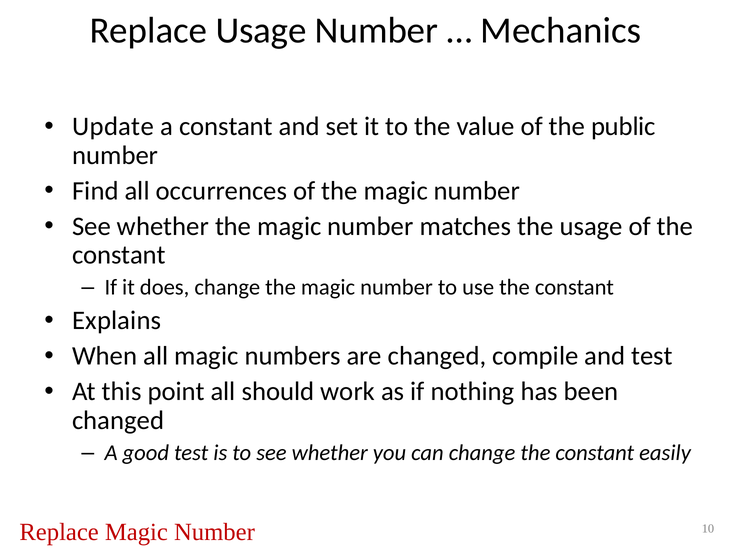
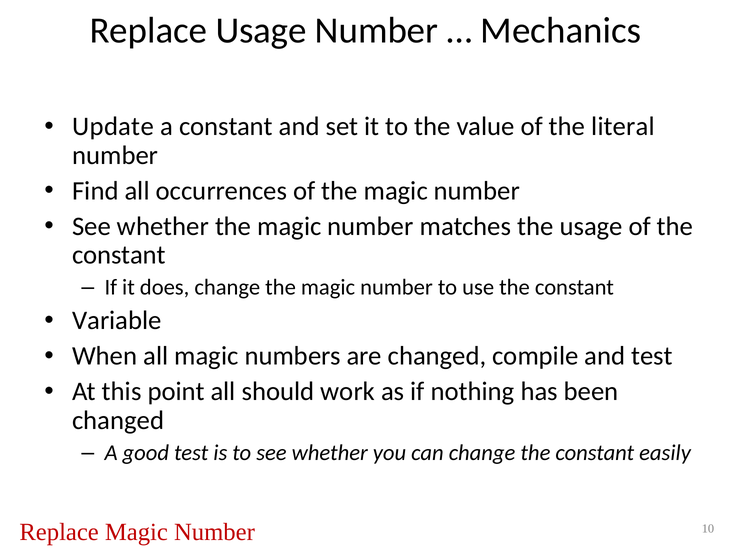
public: public -> literal (623, 127)
Explains: Explains -> Variable (117, 321)
